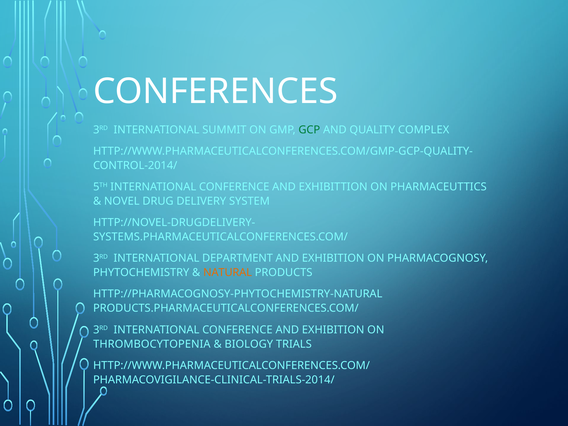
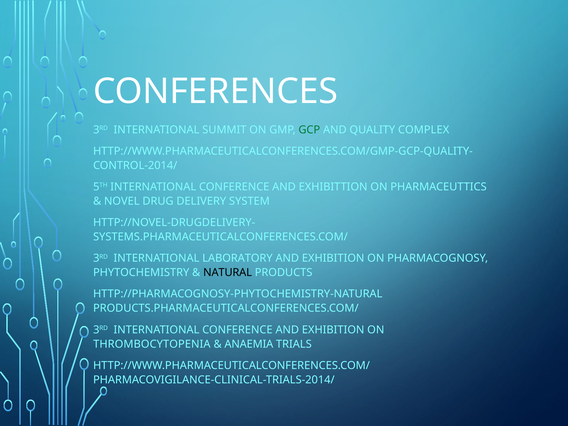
DEPARTMENT: DEPARTMENT -> LABORATORY (237, 258)
NATURAL colour: orange -> black (228, 273)
BIOLOGY: BIOLOGY -> ANAEMIA (249, 344)
